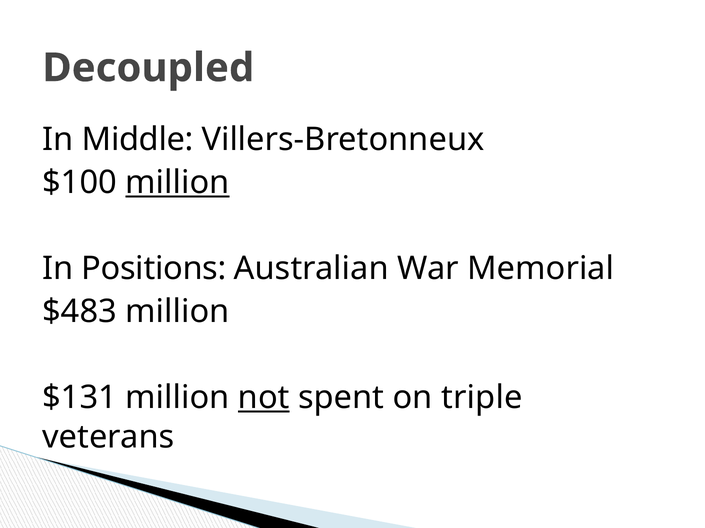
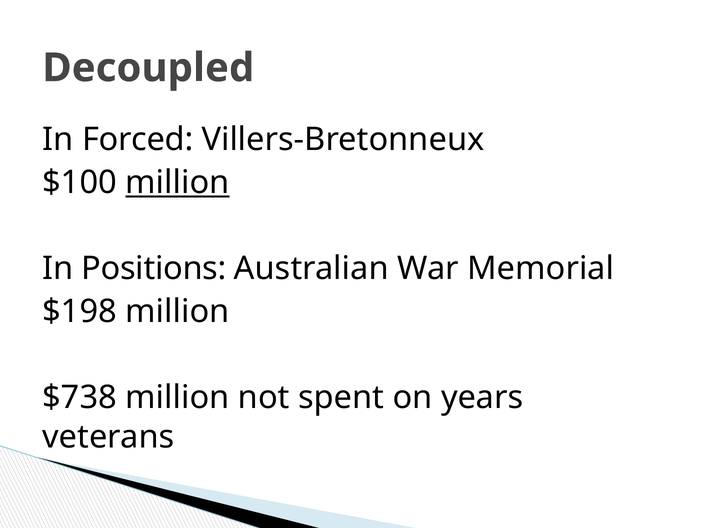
Middle: Middle -> Forced (138, 140)
$483: $483 -> $198 (80, 312)
$131: $131 -> $738 (80, 398)
not underline: present -> none (264, 398)
triple: triple -> years (482, 398)
